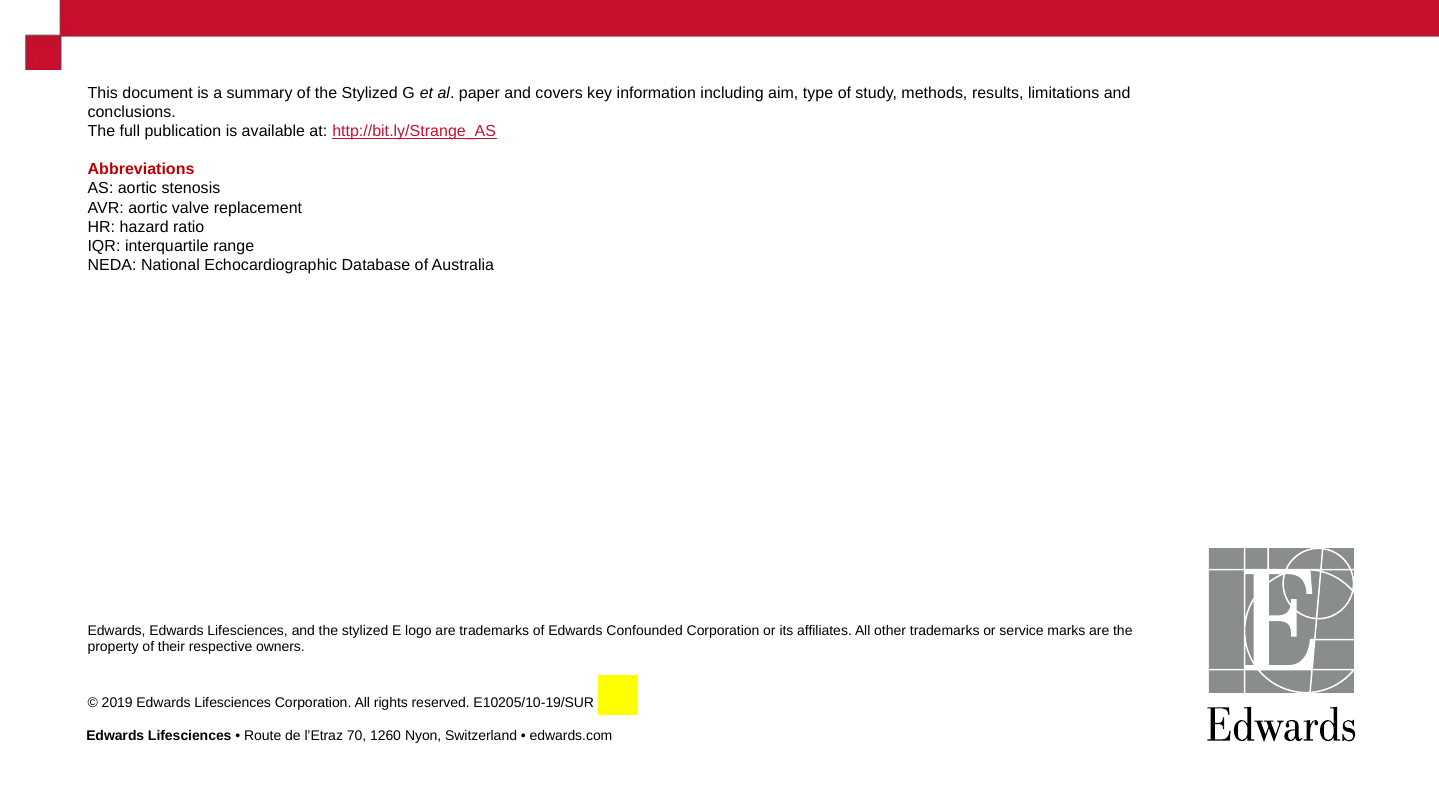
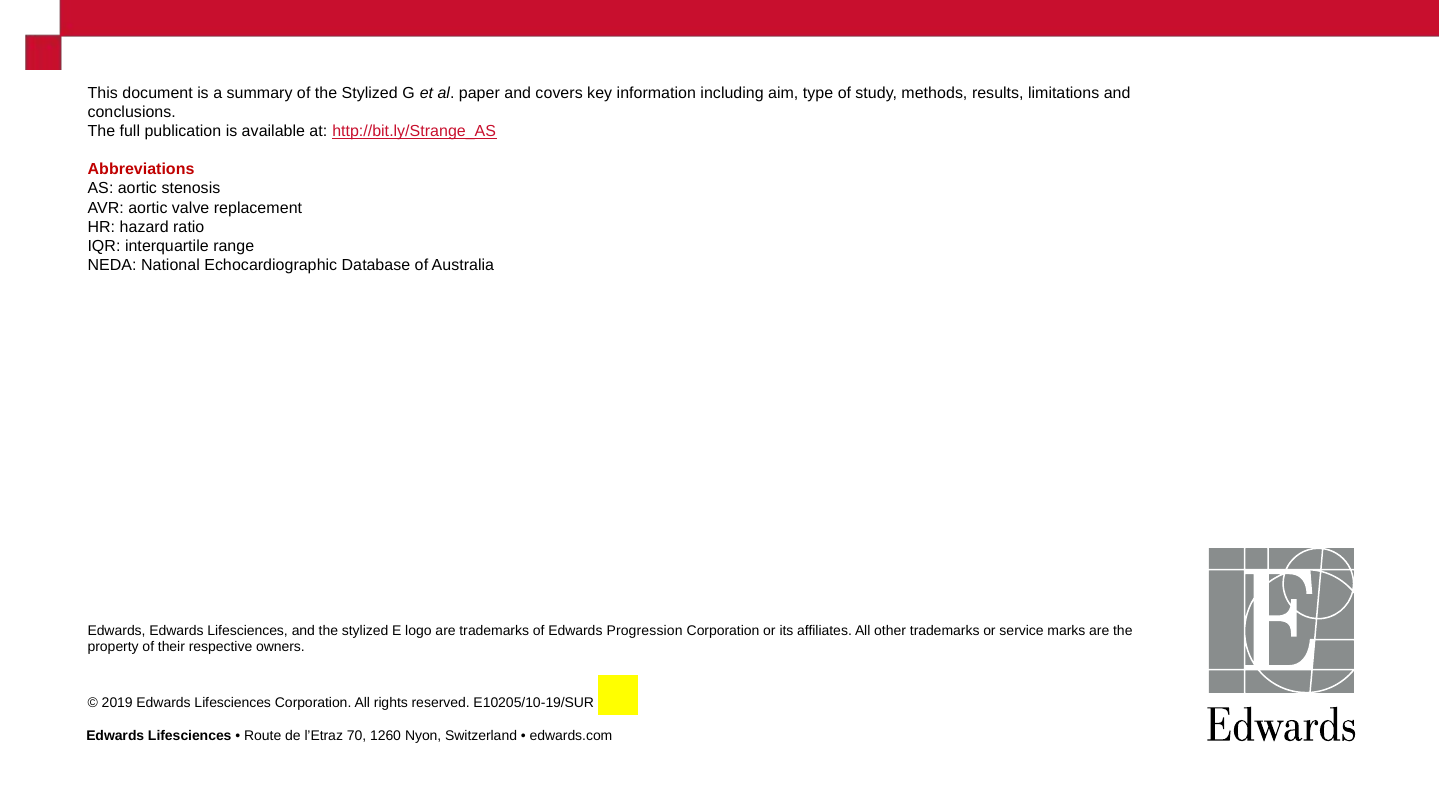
Confounded: Confounded -> Progression (645, 631)
